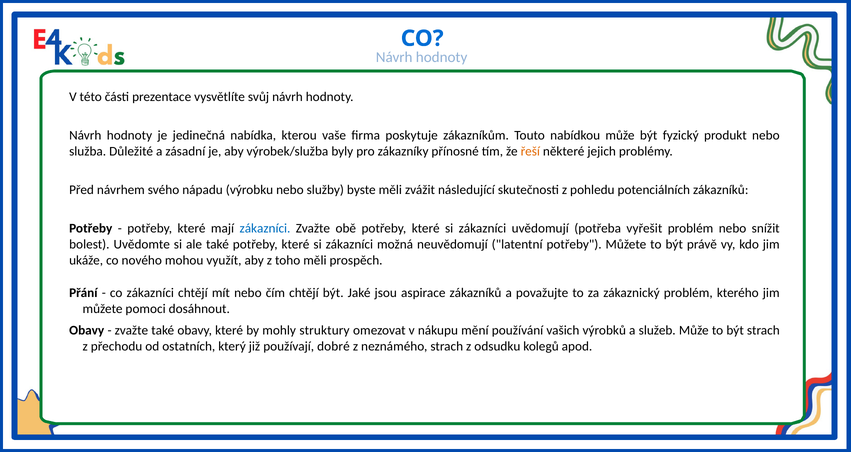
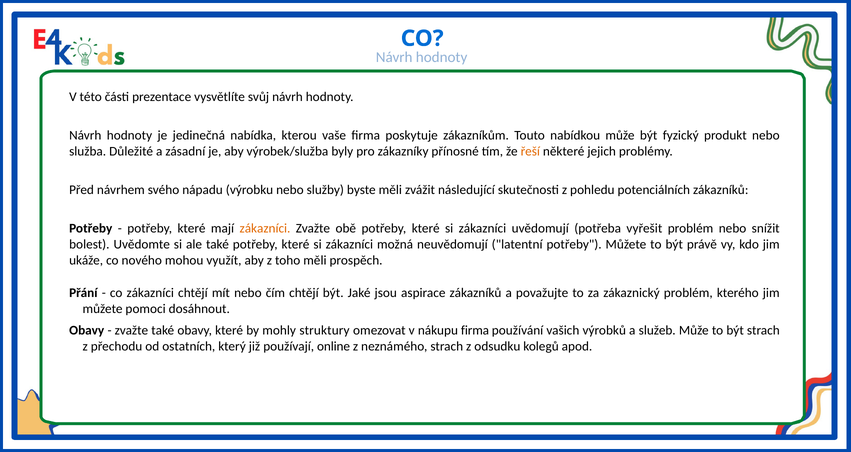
zákazníci colour: blue -> orange (265, 229)
nákupu mění: mění -> firma (475, 331)
dobré: dobré -> online (334, 347)
